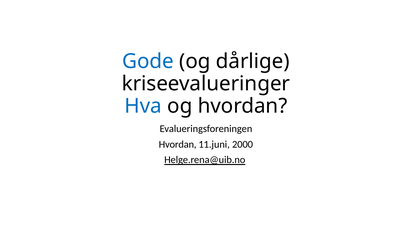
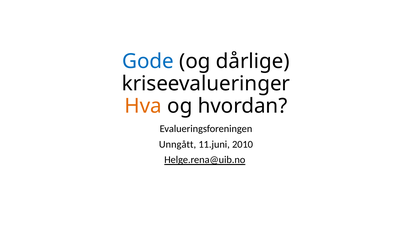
Hva colour: blue -> orange (143, 106)
Hvordan: Hvordan -> Unngått (178, 144)
2000: 2000 -> 2010 (243, 144)
